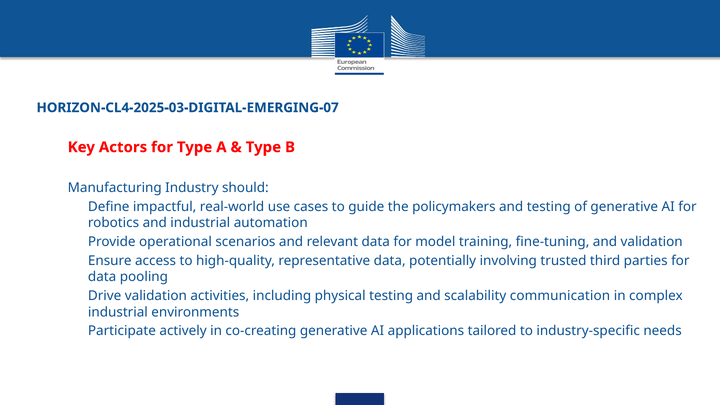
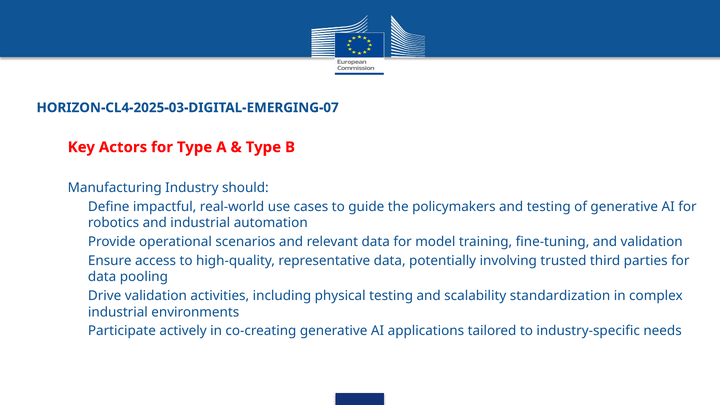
communication: communication -> standardization (560, 296)
